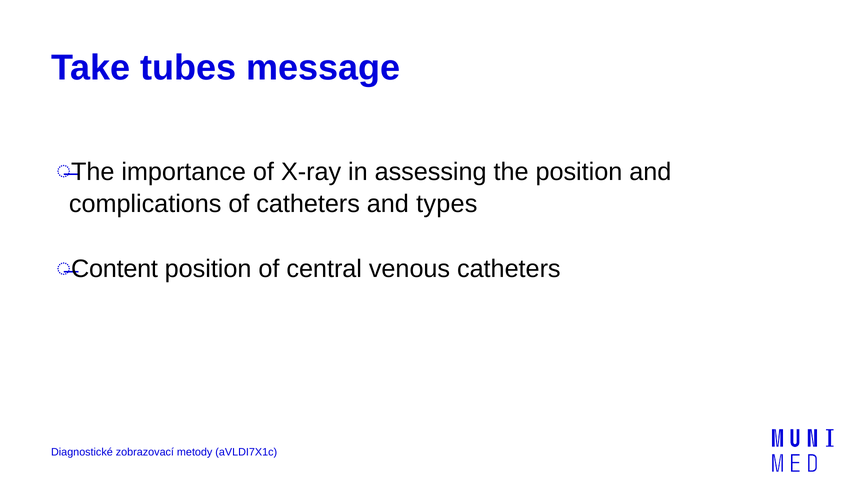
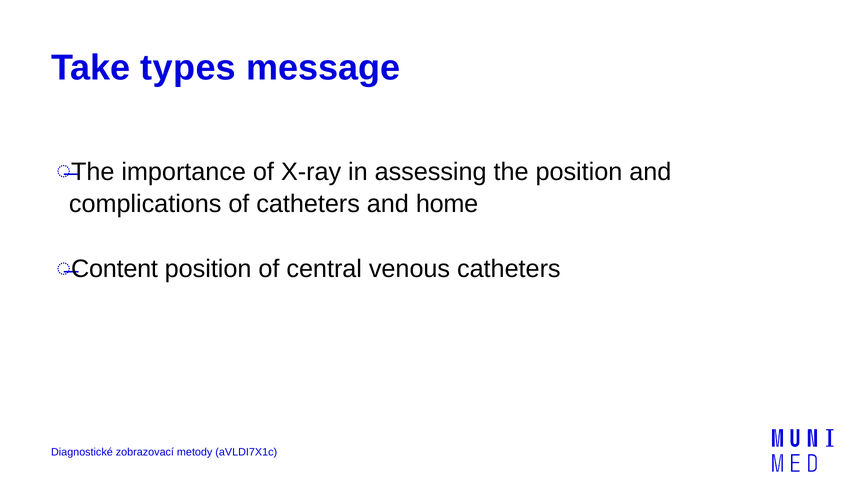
tubes: tubes -> types (188, 68)
types: types -> home (447, 204)
